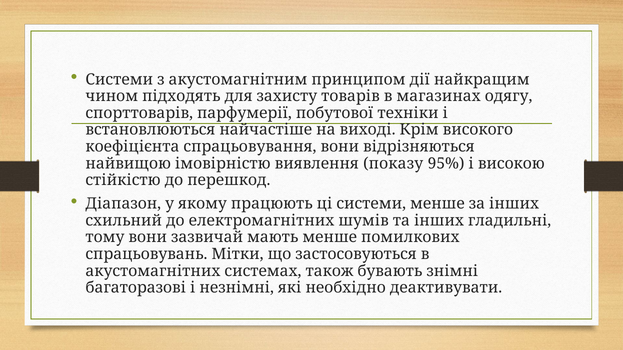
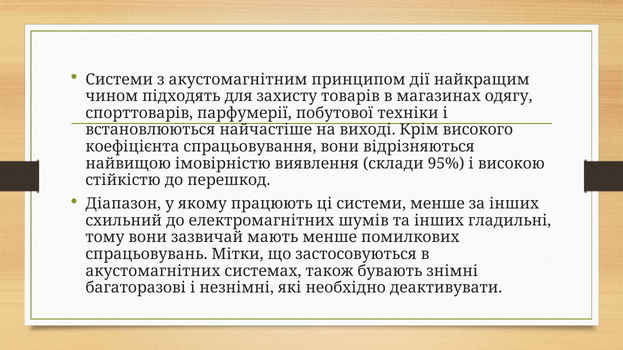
показу: показу -> склади (393, 164)
